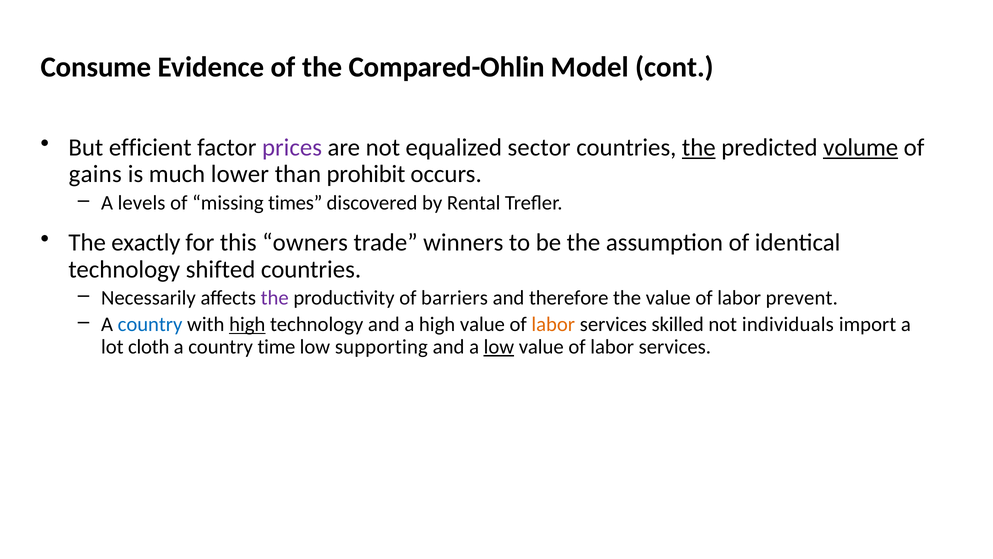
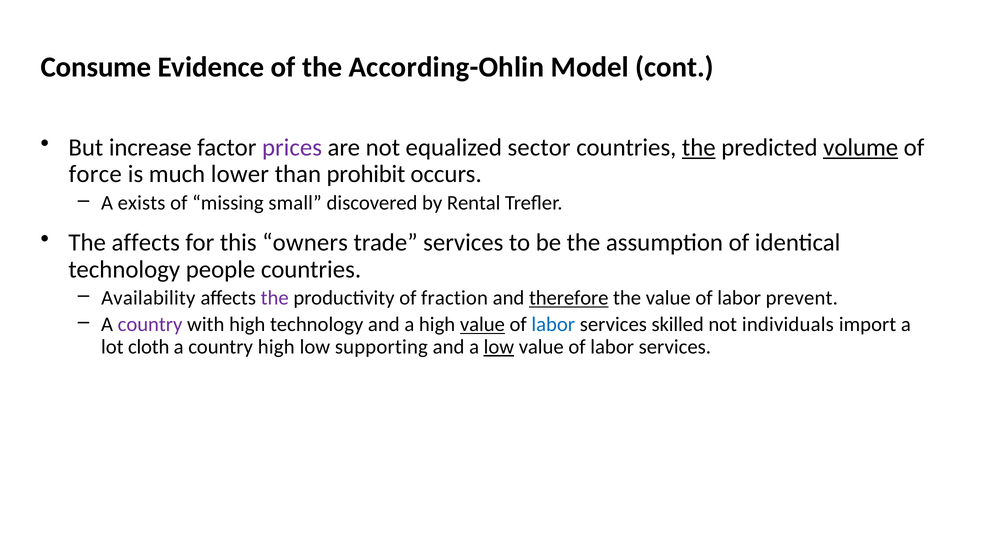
Compared-Ohlin: Compared-Ohlin -> According-Ohlin (446, 67)
efficient: efficient -> increase (150, 147)
gains: gains -> force (95, 174)
levels: levels -> exists (142, 203)
times: times -> small (295, 203)
The exactly: exactly -> affects (146, 242)
trade winners: winners -> services (463, 242)
shifted: shifted -> people (221, 269)
Necessarily: Necessarily -> Availability (148, 298)
barriers: barriers -> fraction (455, 298)
therefore underline: none -> present (569, 298)
country colour: blue -> purple (150, 324)
high underline: present -> none (247, 324)
value underline: none -> present (482, 324)
labor colour: orange -> blue (553, 324)
country time: time -> high (276, 347)
